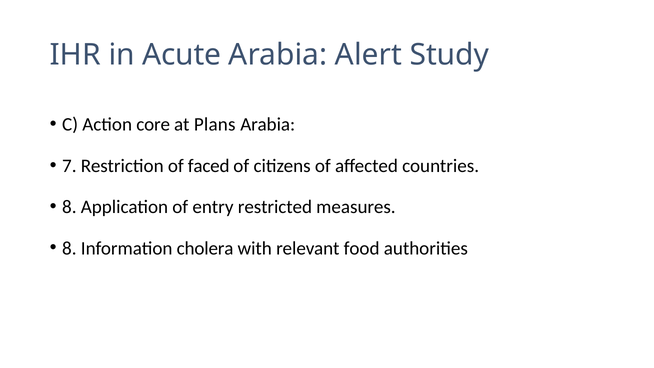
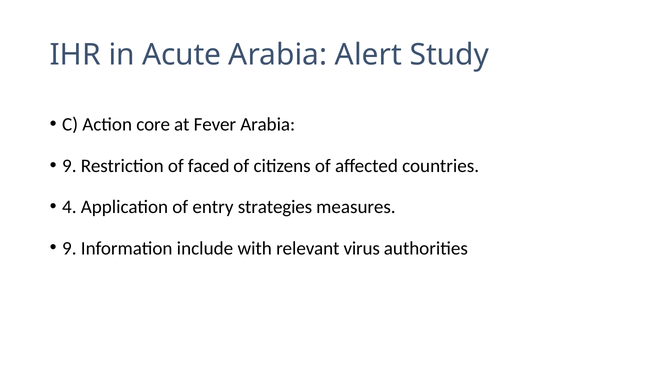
Plans: Plans -> Fever (215, 125)
7: 7 -> 9 (69, 166)
8: 8 -> 4 (69, 207)
restricted: restricted -> strategies (275, 207)
8: 8 -> 9 (69, 248)
cholera: cholera -> include (205, 248)
food: food -> virus (362, 248)
